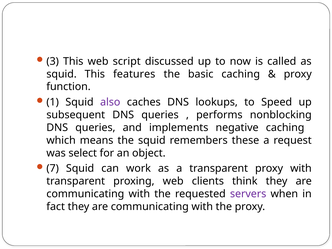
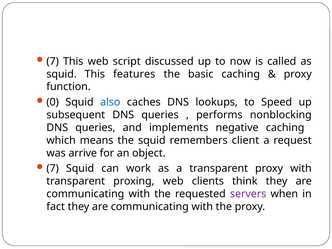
3: 3 -> 7 (53, 61)
1: 1 -> 0 (53, 102)
also colour: purple -> blue (110, 102)
these: these -> client (245, 140)
select: select -> arrive (83, 153)
